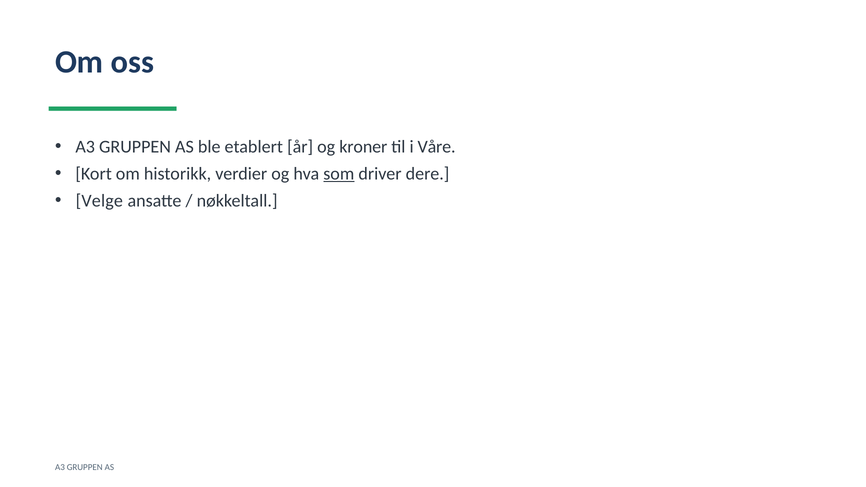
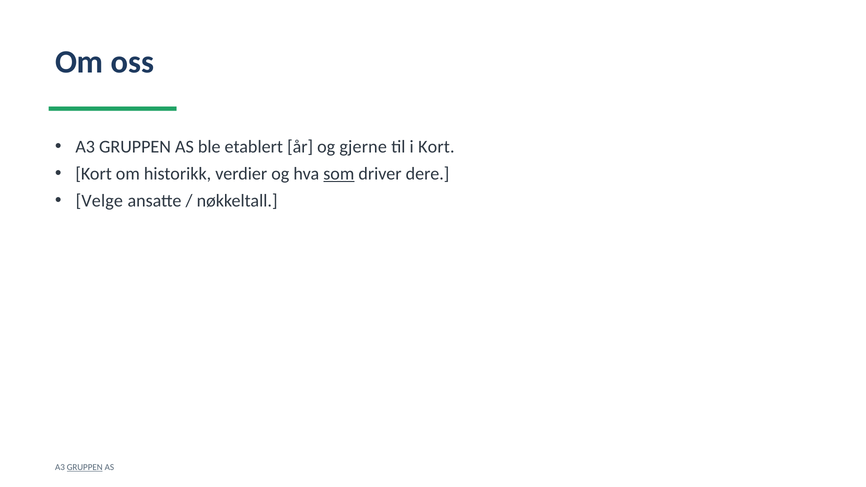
kroner: kroner -> gjerne (363, 147)
i Våre: Våre -> Kort (436, 147)
GRUPPEN underline: none -> present (85, 467)
